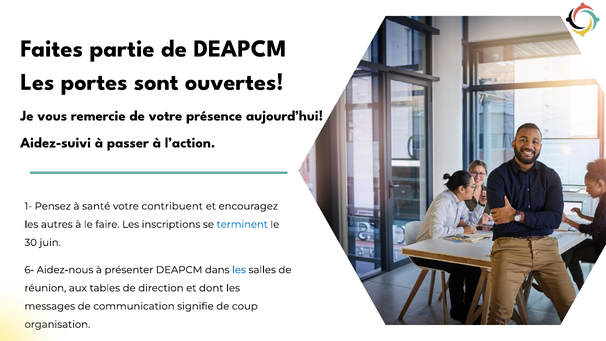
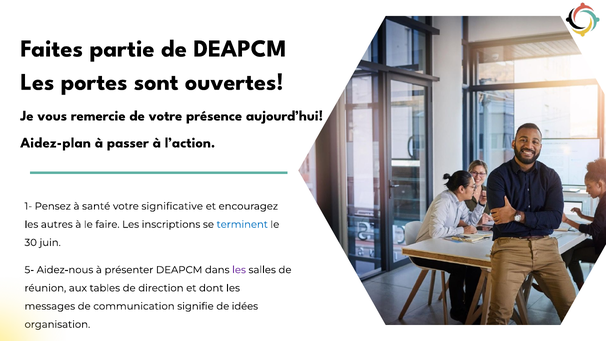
Aidez-suivi: Aidez-suivi -> Aidez-plan (56, 143)
contribuent: contribuent -> significative (172, 206)
6-: 6- -> 5- (29, 270)
les colour: blue -> purple (239, 270)
coup: coup -> idées (245, 306)
